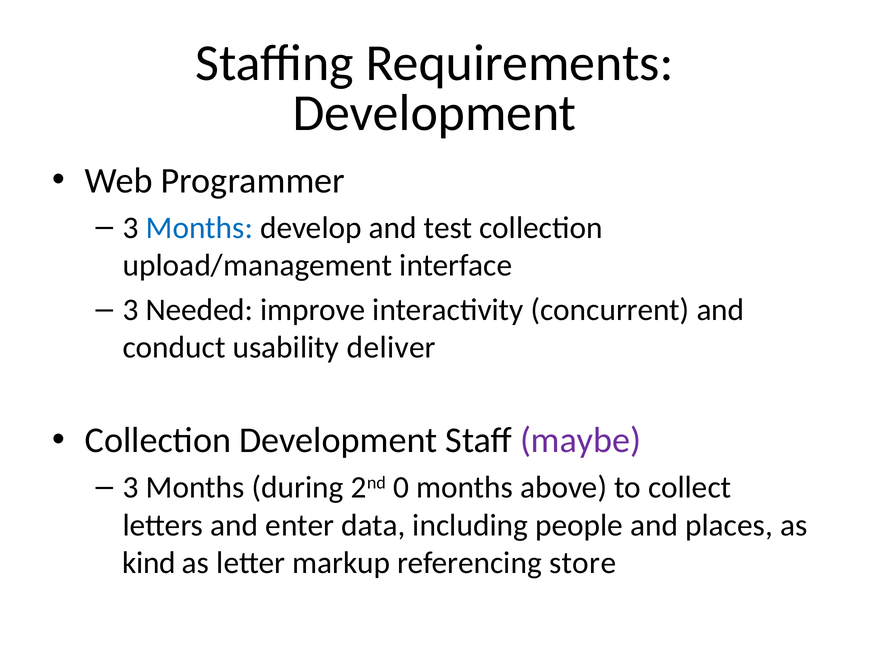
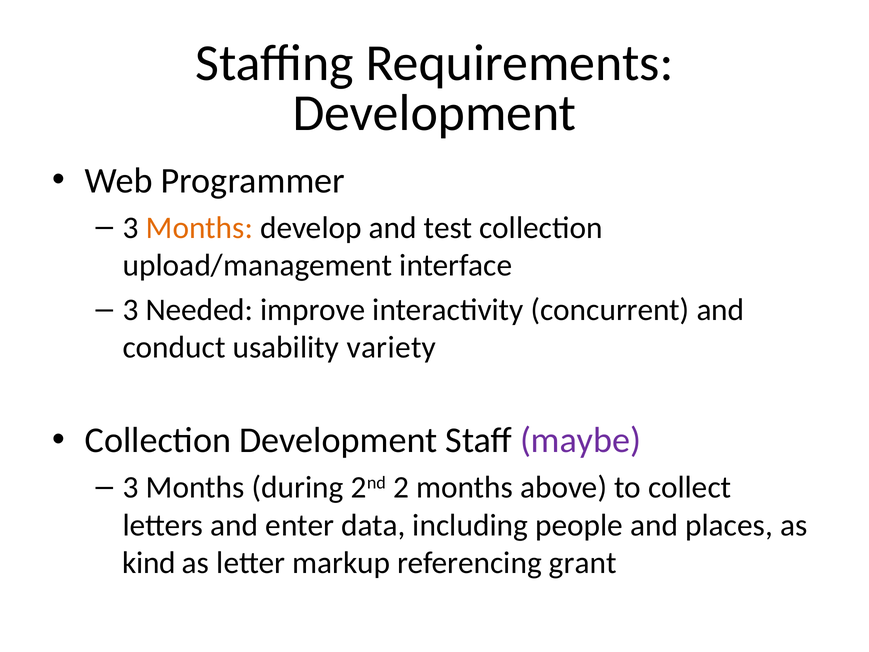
Months colour: blue -> orange (199, 228)
deliver: deliver -> variety (391, 347)
0: 0 -> 2 (401, 487)
store: store -> grant (583, 563)
